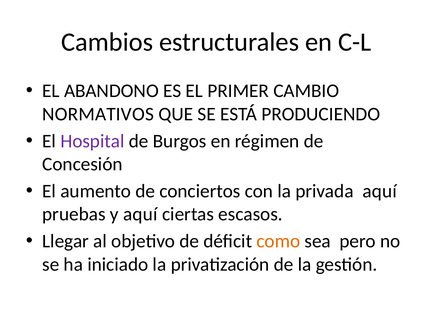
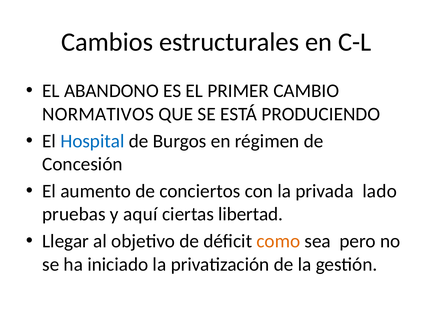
Hospital colour: purple -> blue (92, 141)
privada aquí: aquí -> lado (380, 191)
escasos: escasos -> libertad (251, 214)
